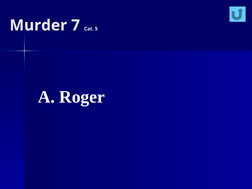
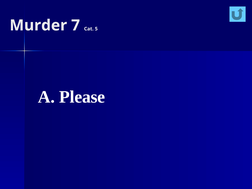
Roger: Roger -> Please (82, 97)
